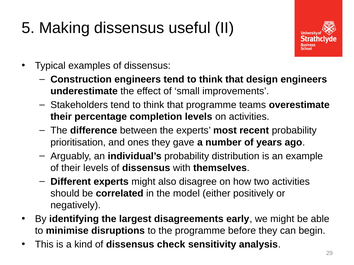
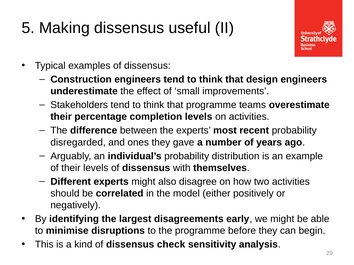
prioritisation: prioritisation -> disregarded (78, 143)
